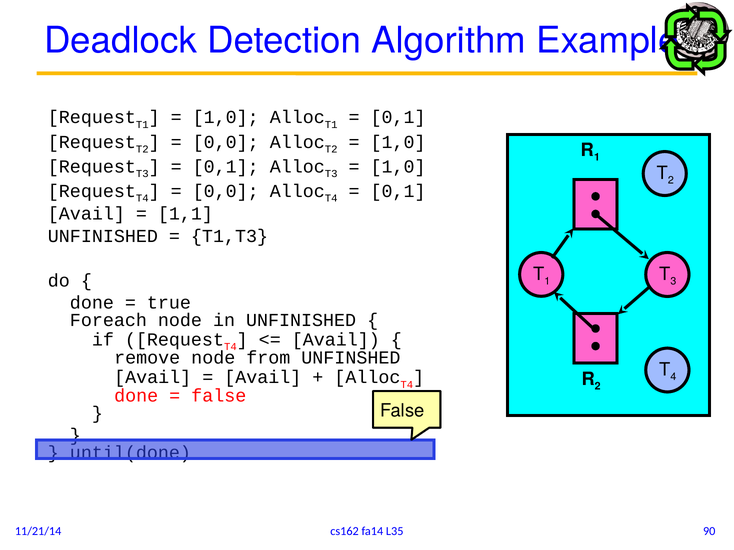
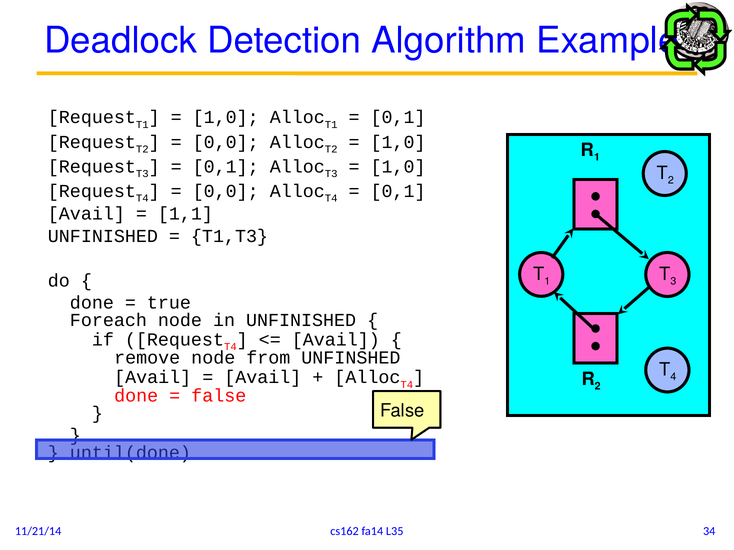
90: 90 -> 34 (709, 532)
